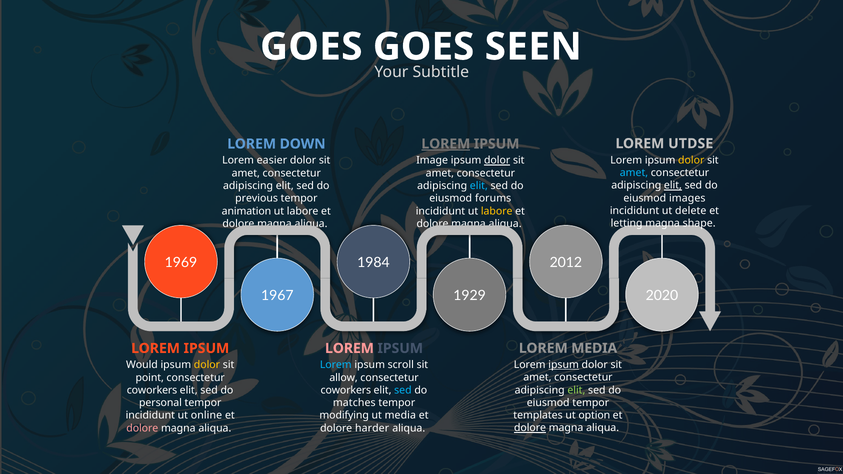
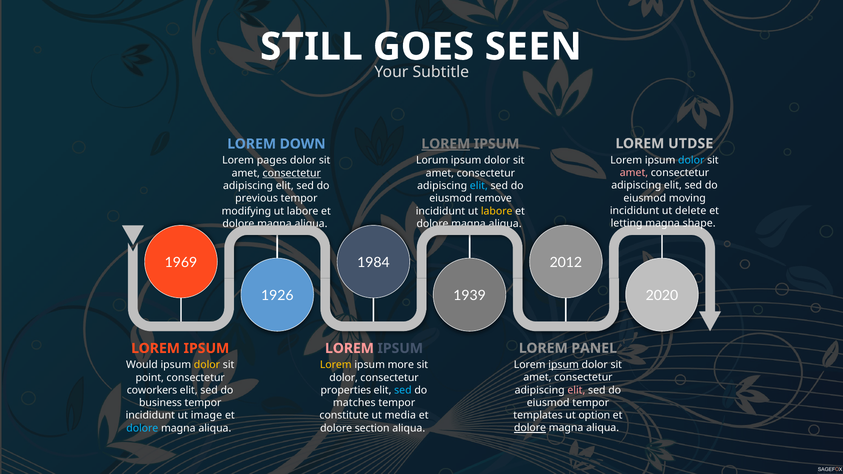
GOES: GOES -> STILL (311, 47)
dolor colour: yellow -> light blue (691, 160)
easier: easier -> pages (272, 161)
Image: Image -> Lorum (432, 161)
dolor underline: present -> none (497, 161)
amet colour: light blue -> pink (634, 173)
consectetur underline: none -> present (292, 173)
elit underline: present -> none (673, 186)
images: images -> moving (687, 198)
forums: forums -> remove (493, 198)
animation: animation -> modifying (246, 211)
1967: 1967 -> 1926 (277, 296)
1929: 1929 -> 1939 (470, 296)
LOREM MEDIA: MEDIA -> PANEL (594, 348)
Lorem colour: light blue -> yellow (336, 365)
scroll: scroll -> more (401, 365)
allow: allow -> dolor (344, 378)
elit colour: light green -> pink (576, 390)
coworkers: coworkers -> properties (346, 390)
personal: personal -> business (160, 403)
online: online -> image (206, 416)
modifying: modifying -> constitute (344, 416)
dolore colour: pink -> light blue (142, 428)
harder: harder -> section (372, 428)
